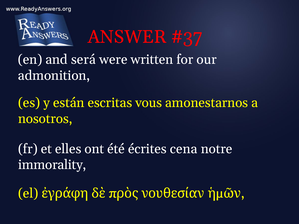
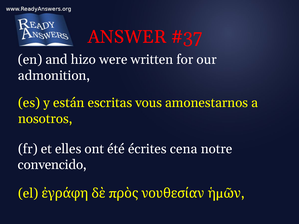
será: será -> hizo (83, 60)
immorality: immorality -> convencido (52, 165)
